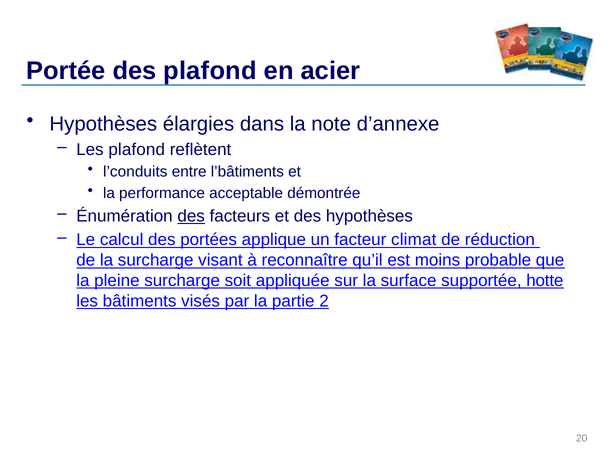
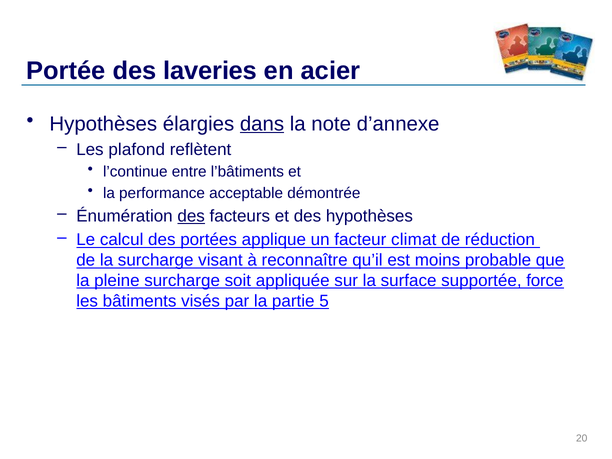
des plafond: plafond -> laveries (210, 71)
dans underline: none -> present (262, 124)
l’conduits: l’conduits -> l’continue (135, 172)
hotte: hotte -> force (545, 281)
2: 2 -> 5 (324, 301)
